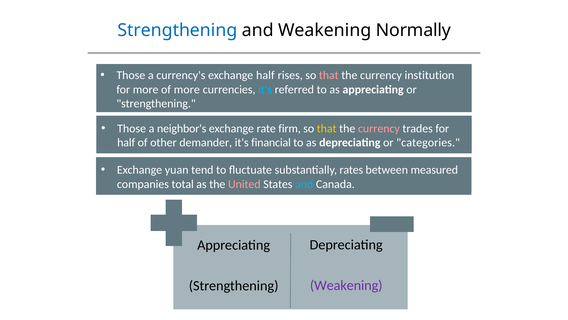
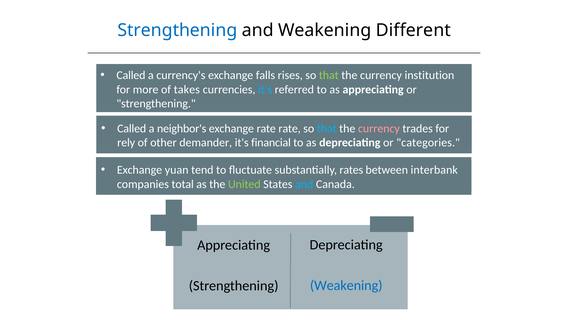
Normally: Normally -> Different (413, 30)
Those: Those -> Called (131, 75)
exchange half: half -> falls (265, 75)
that colour: pink -> light green (329, 75)
of more: more -> takes (187, 89)
Those: Those -> Called (132, 128)
rate firm: firm -> rate (290, 128)
that colour: yellow -> light blue (327, 128)
half: half -> rely (126, 142)
measured: measured -> interbank (434, 170)
United colour: pink -> light green (244, 184)
Weakening colour: purple -> blue (346, 285)
